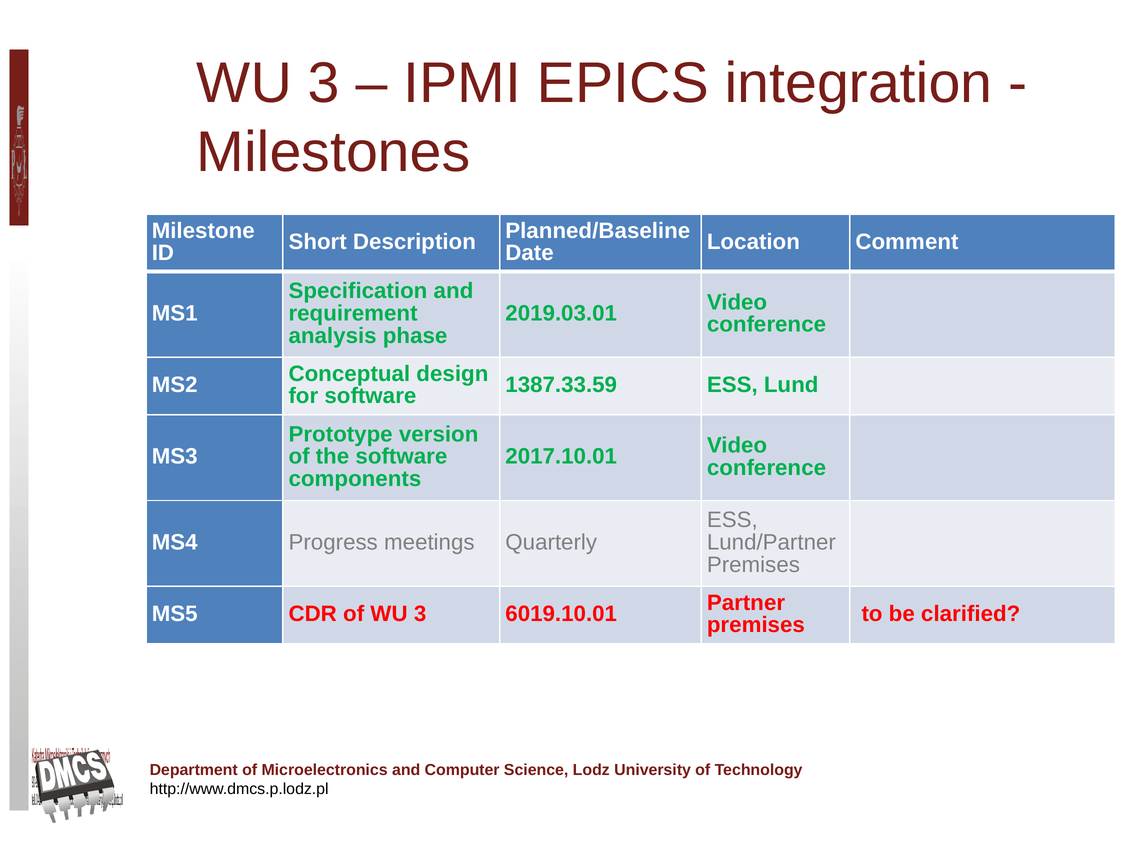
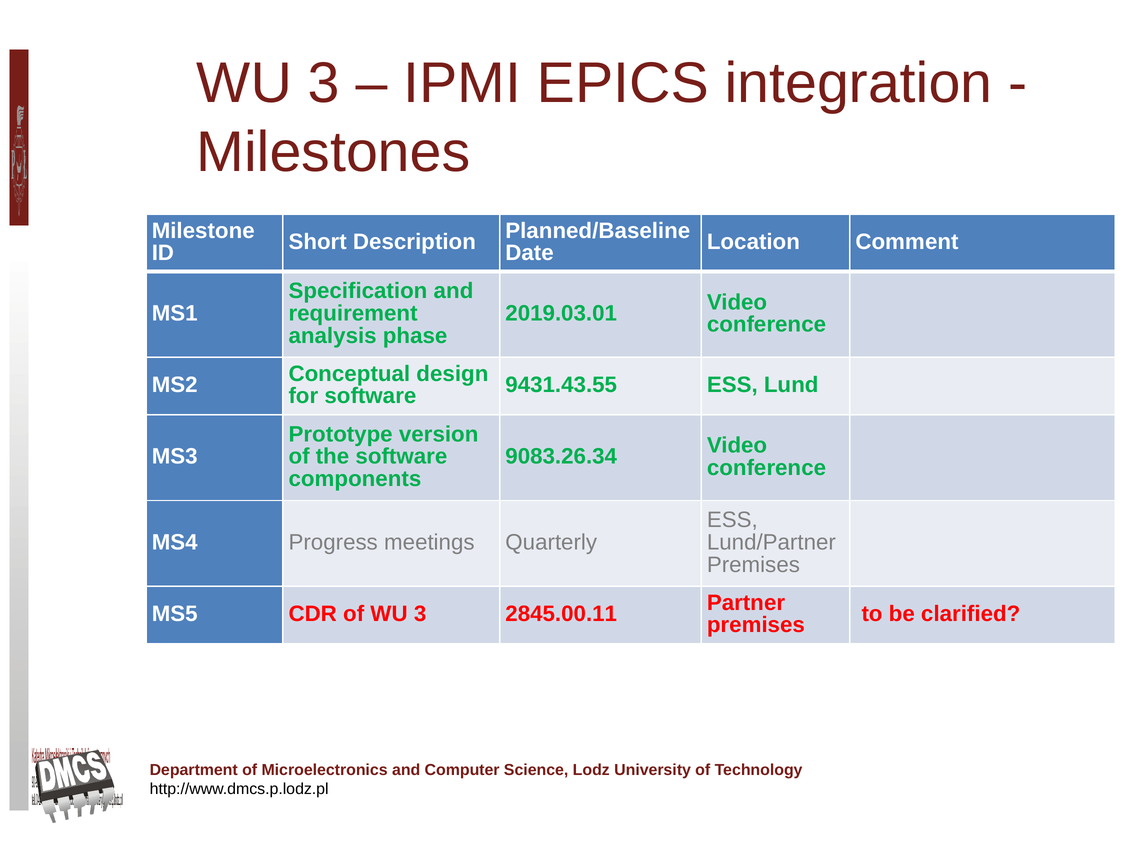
1387.33.59: 1387.33.59 -> 9431.43.55 (561, 385)
2017.10.01: 2017.10.01 -> 9083.26.34 (561, 457)
6019.10.01: 6019.10.01 -> 2845.00.11 (561, 614)
